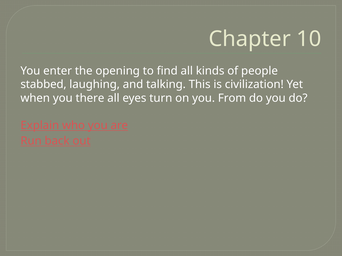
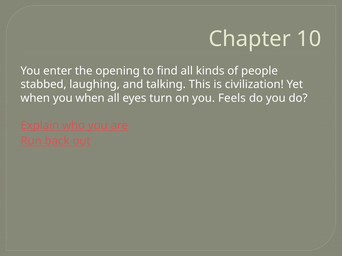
you there: there -> when (90, 98)
From: From -> Feels (232, 98)
